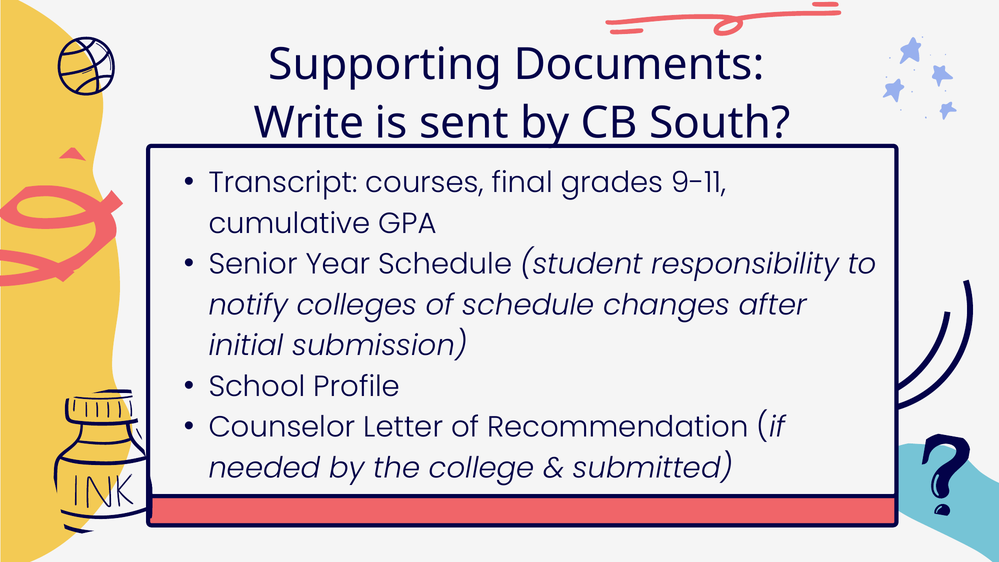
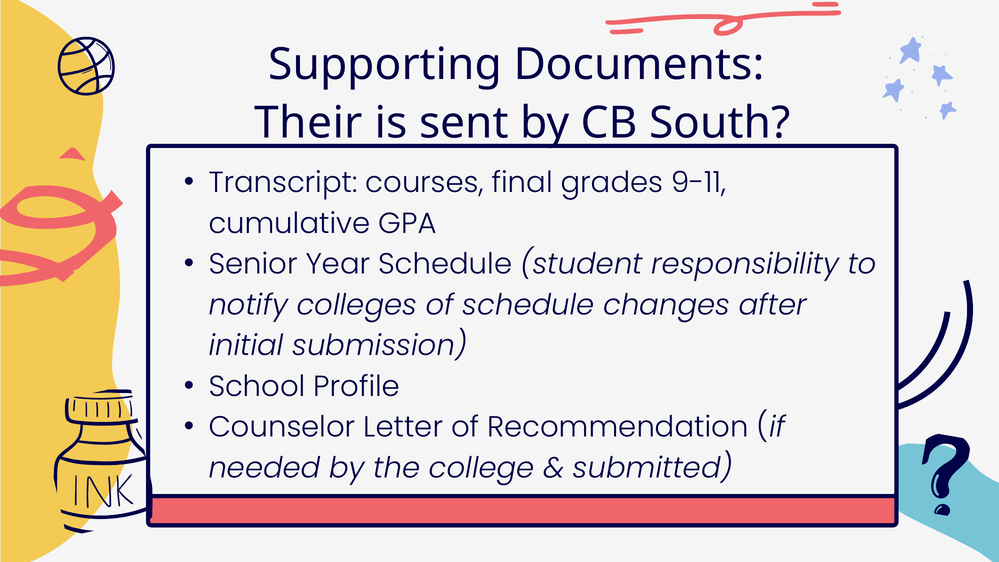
Write: Write -> Their (308, 123)
